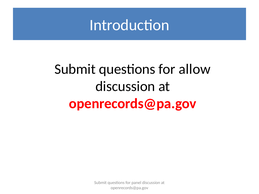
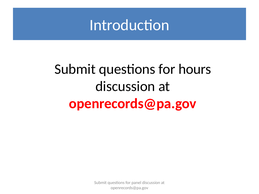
allow: allow -> hours (195, 69)
